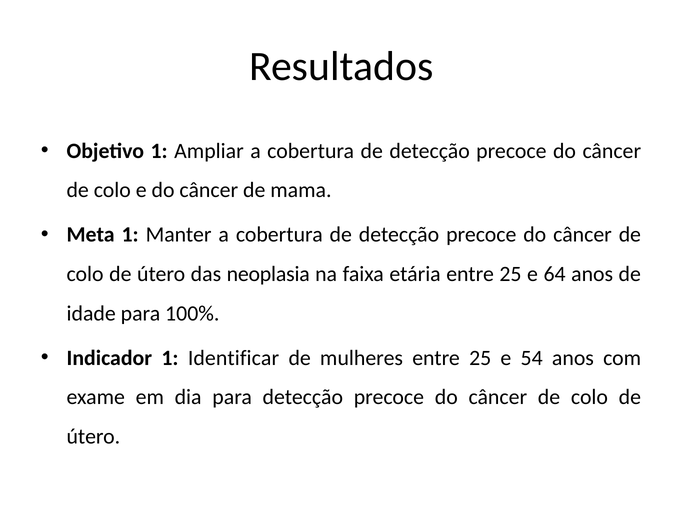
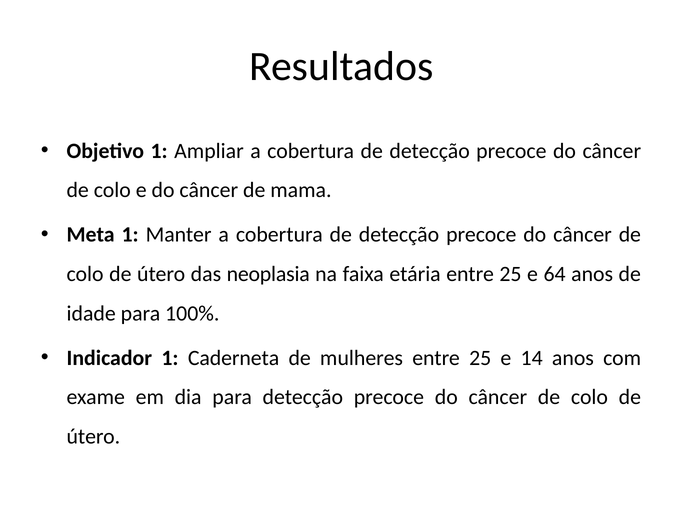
Identificar: Identificar -> Caderneta (234, 357)
54: 54 -> 14 (532, 357)
